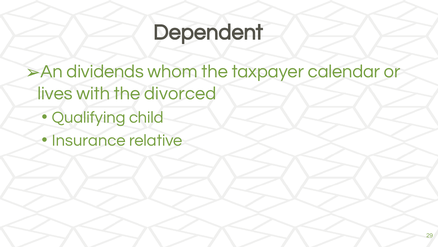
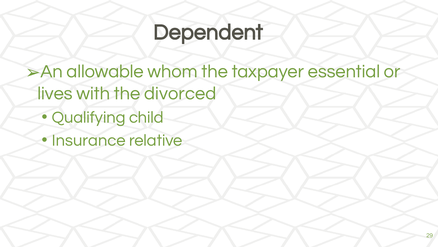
dividends: dividends -> allowable (105, 71)
calendar: calendar -> essential (344, 71)
